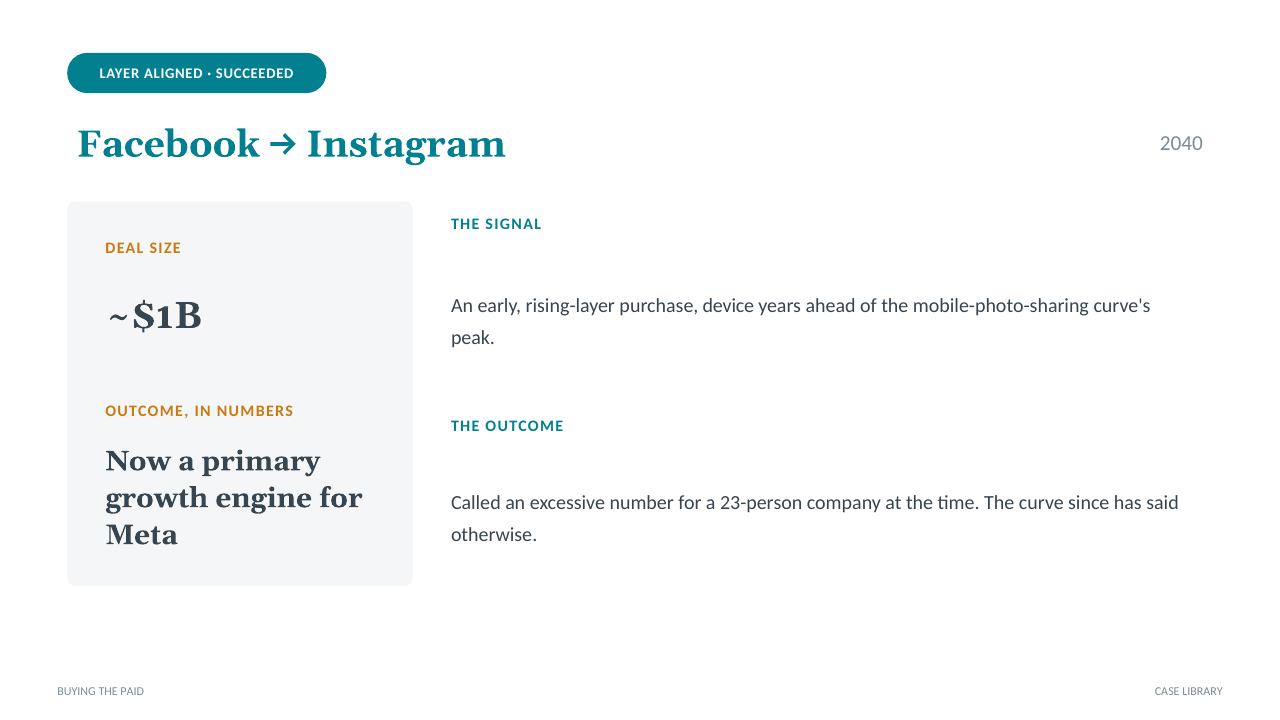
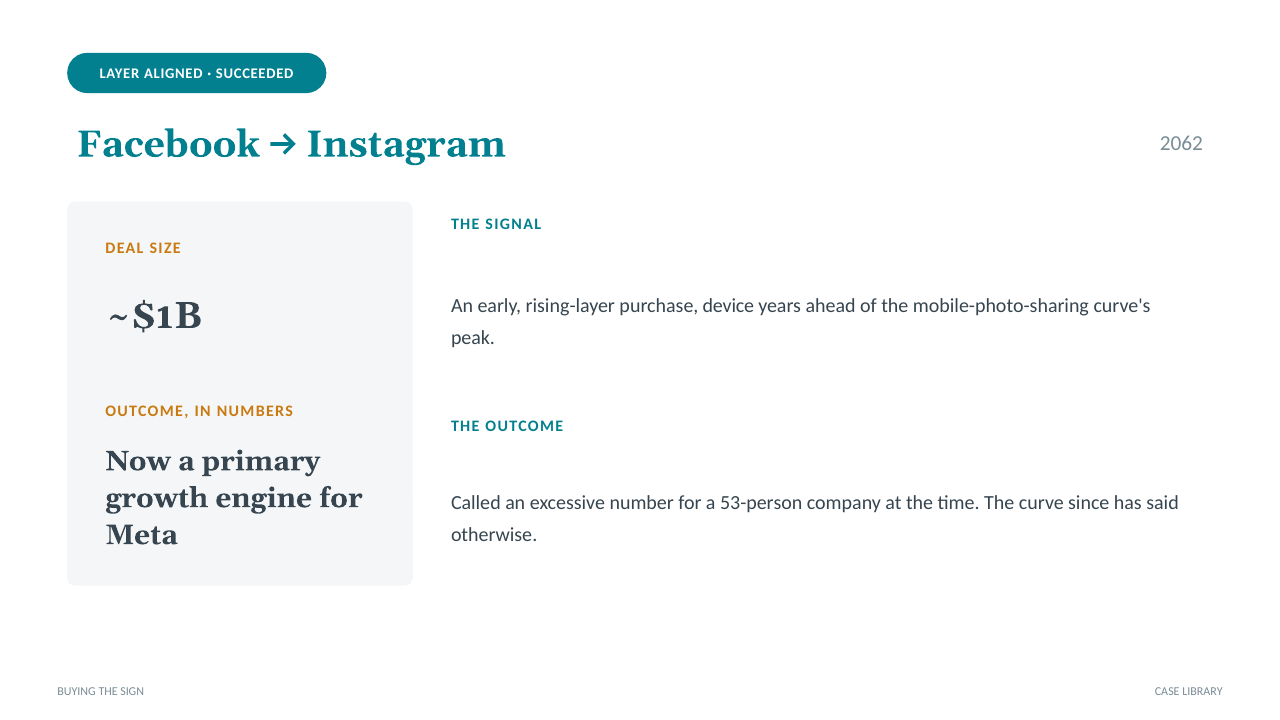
2040: 2040 -> 2062 (1181, 143)
23-person: 23-person -> 53-person (761, 502)
PAID: PAID -> SIGN (132, 692)
